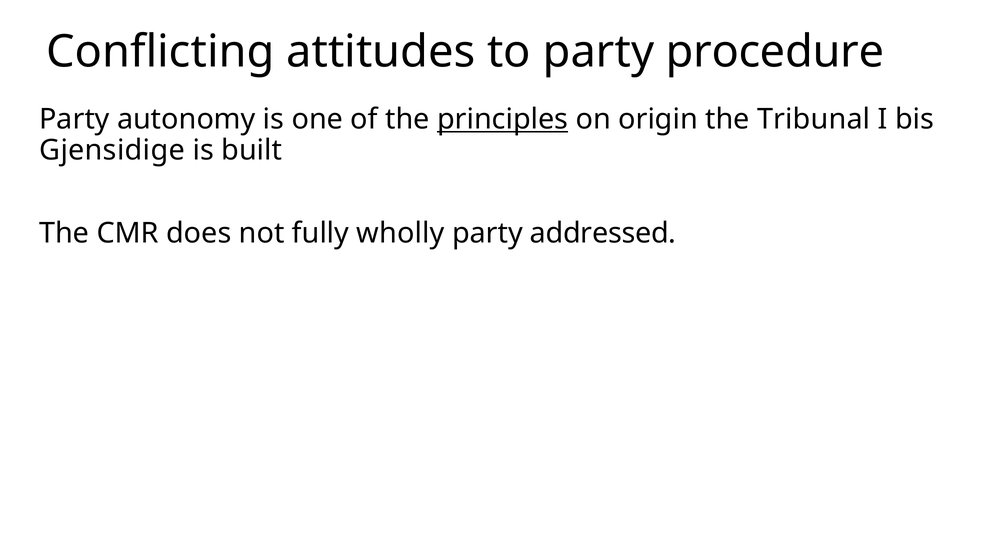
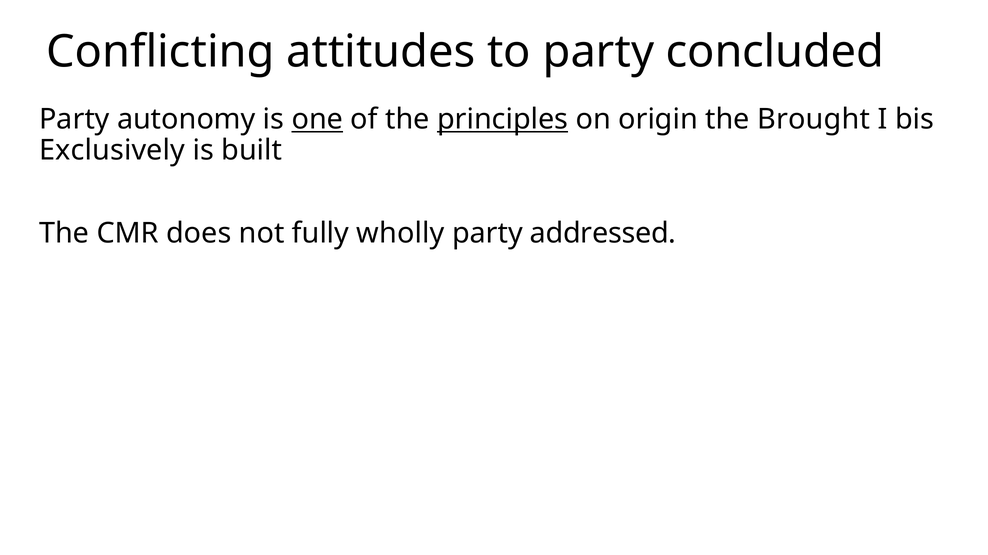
procedure: procedure -> concluded (775, 52)
one underline: none -> present (317, 120)
Tribunal: Tribunal -> Brought (814, 120)
Gjensidige: Gjensidige -> Exclusively (112, 151)
